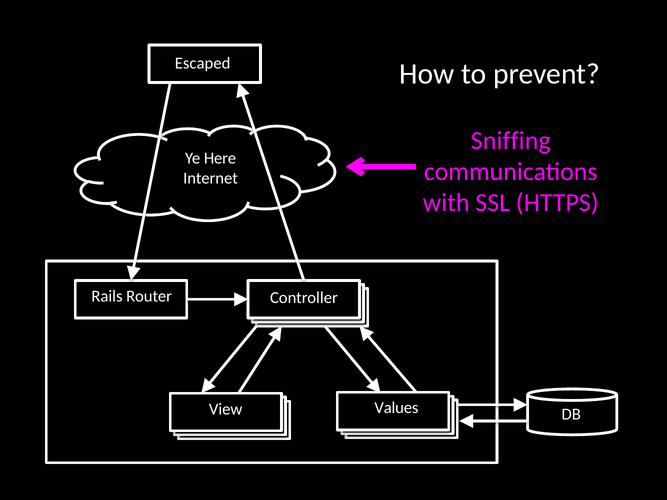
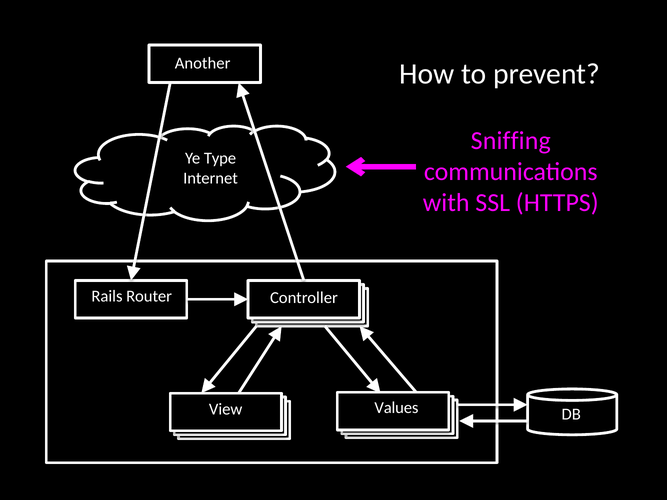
Escaped: Escaped -> Another (203, 63)
Here: Here -> Type (220, 158)
